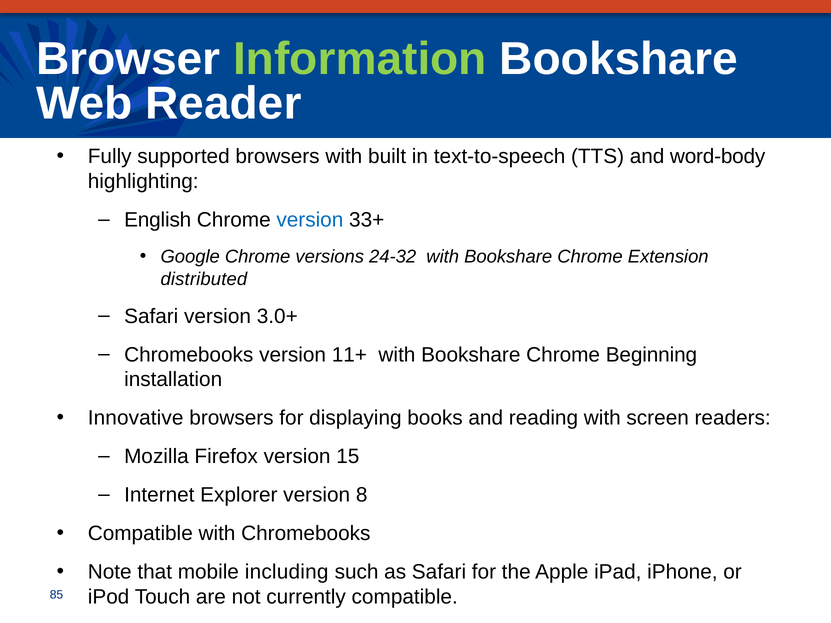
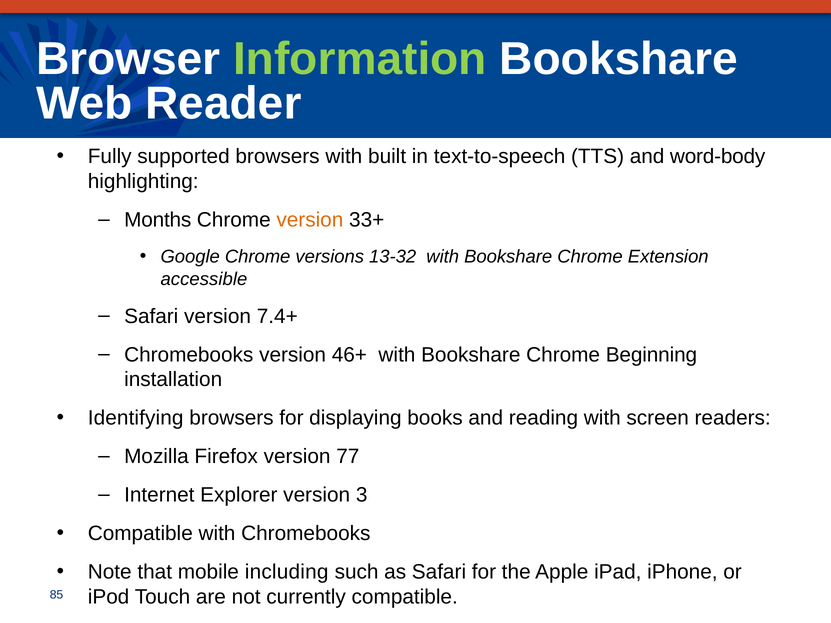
English: English -> Months (158, 220)
version colour: blue -> orange (310, 220)
24-32: 24-32 -> 13-32 (393, 257)
distributed: distributed -> accessible (204, 279)
3.0+: 3.0+ -> 7.4+ (277, 316)
11+: 11+ -> 46+ (349, 355)
Innovative: Innovative -> Identifying (136, 418)
15: 15 -> 77 (348, 457)
8: 8 -> 3 (362, 495)
